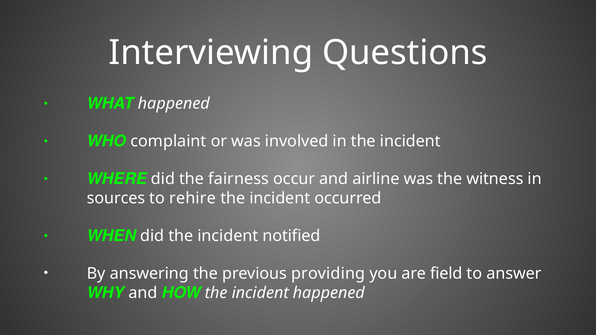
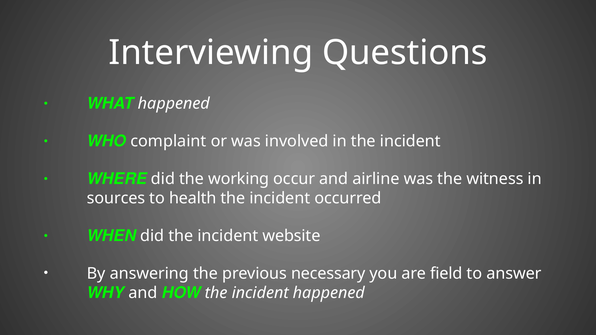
fairness: fairness -> working (239, 179)
rehire: rehire -> health (193, 198)
notified: notified -> website (291, 236)
providing: providing -> necessary (328, 274)
